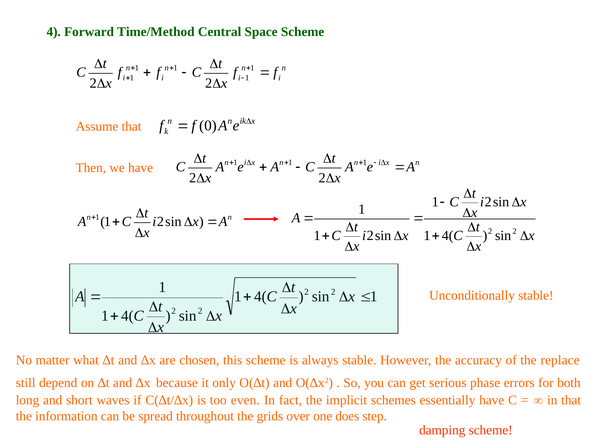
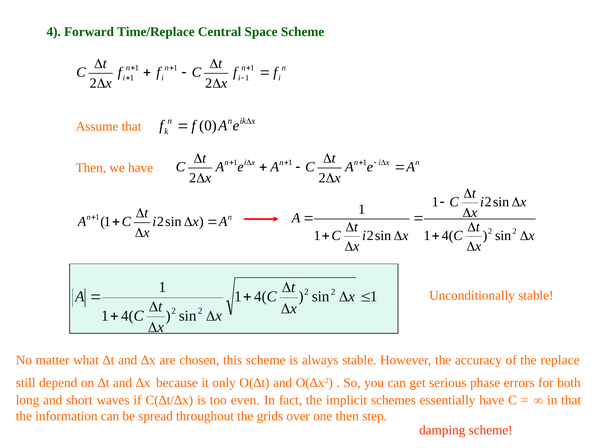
Time/Method: Time/Method -> Time/Replace (156, 32)
one does: does -> then (347, 416)
